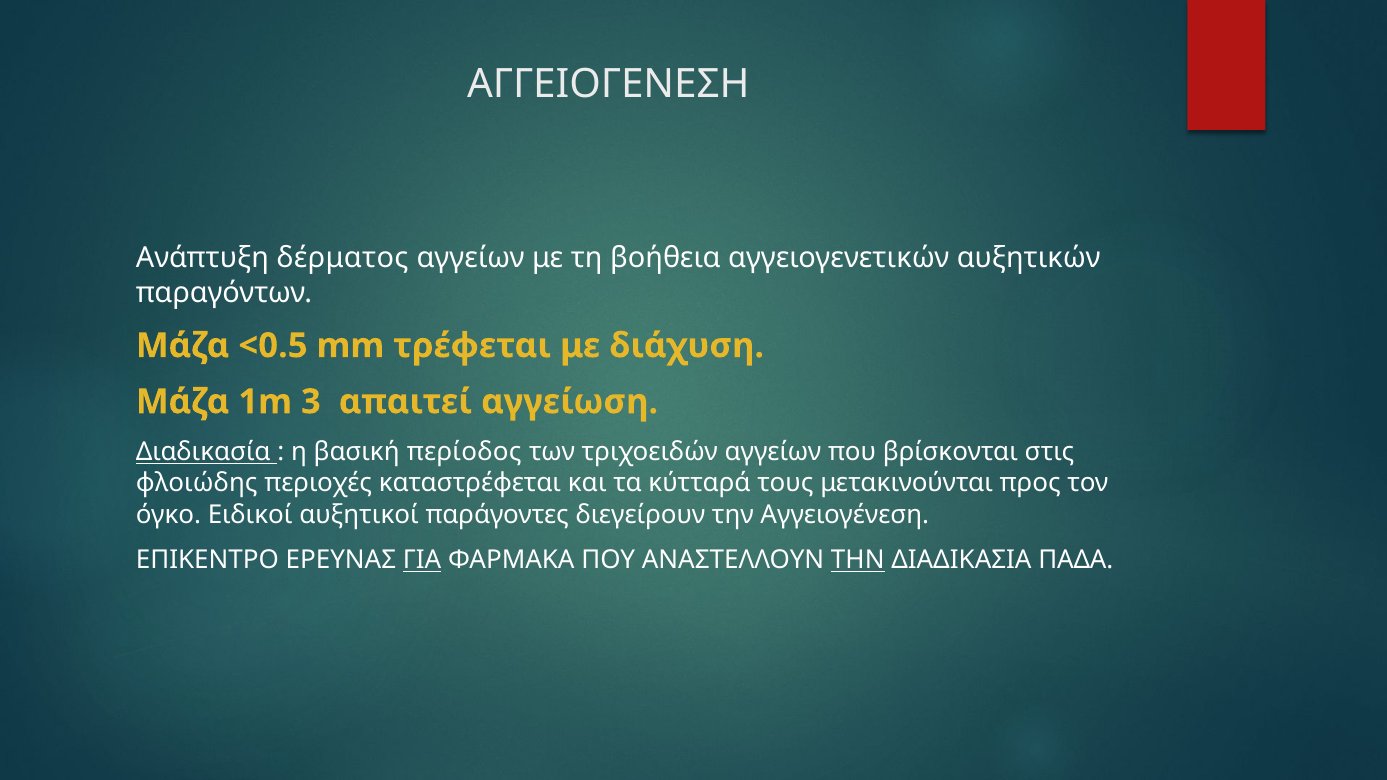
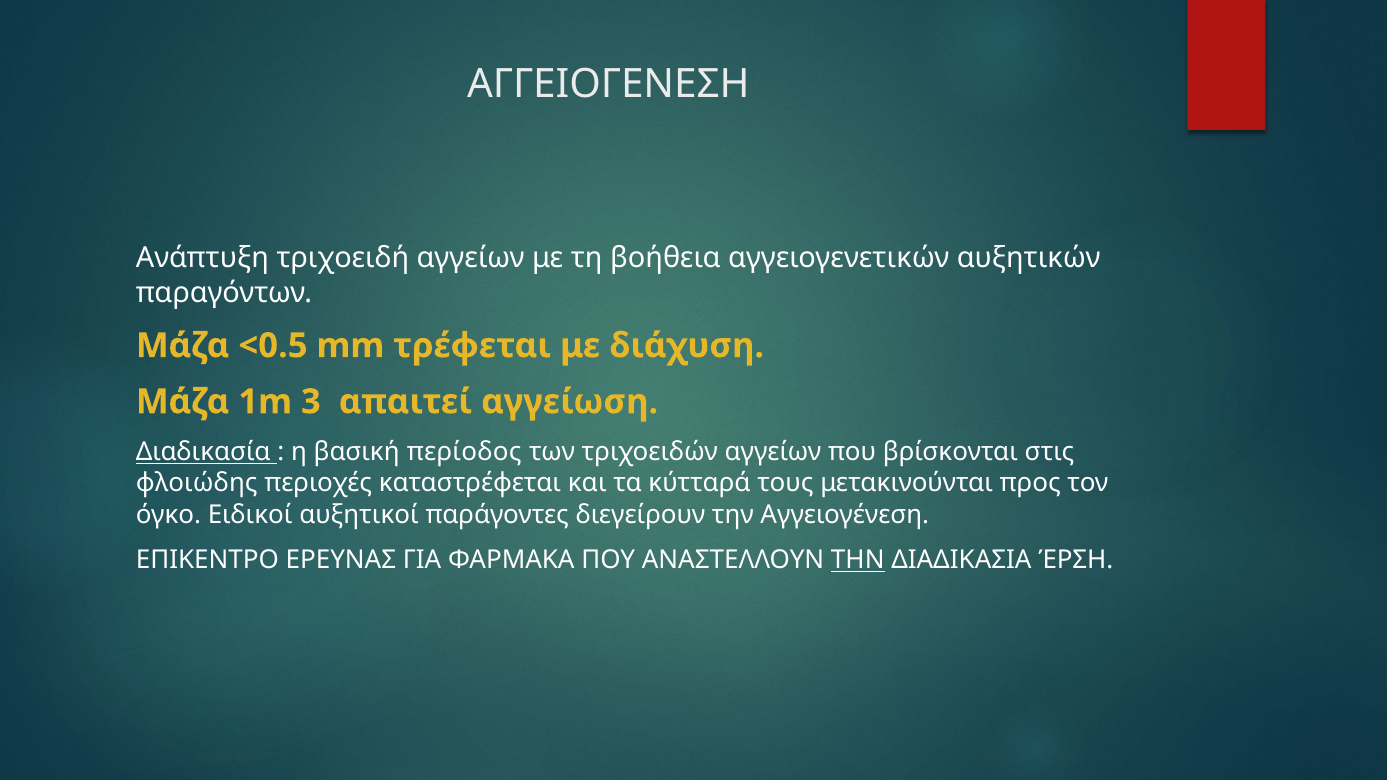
δέρματος: δέρματος -> τριχοειδή (343, 258)
ΓΙΑ underline: present -> none (422, 560)
ΠΑΔΑ: ΠΑΔΑ -> ΈΡΣΗ (1076, 560)
